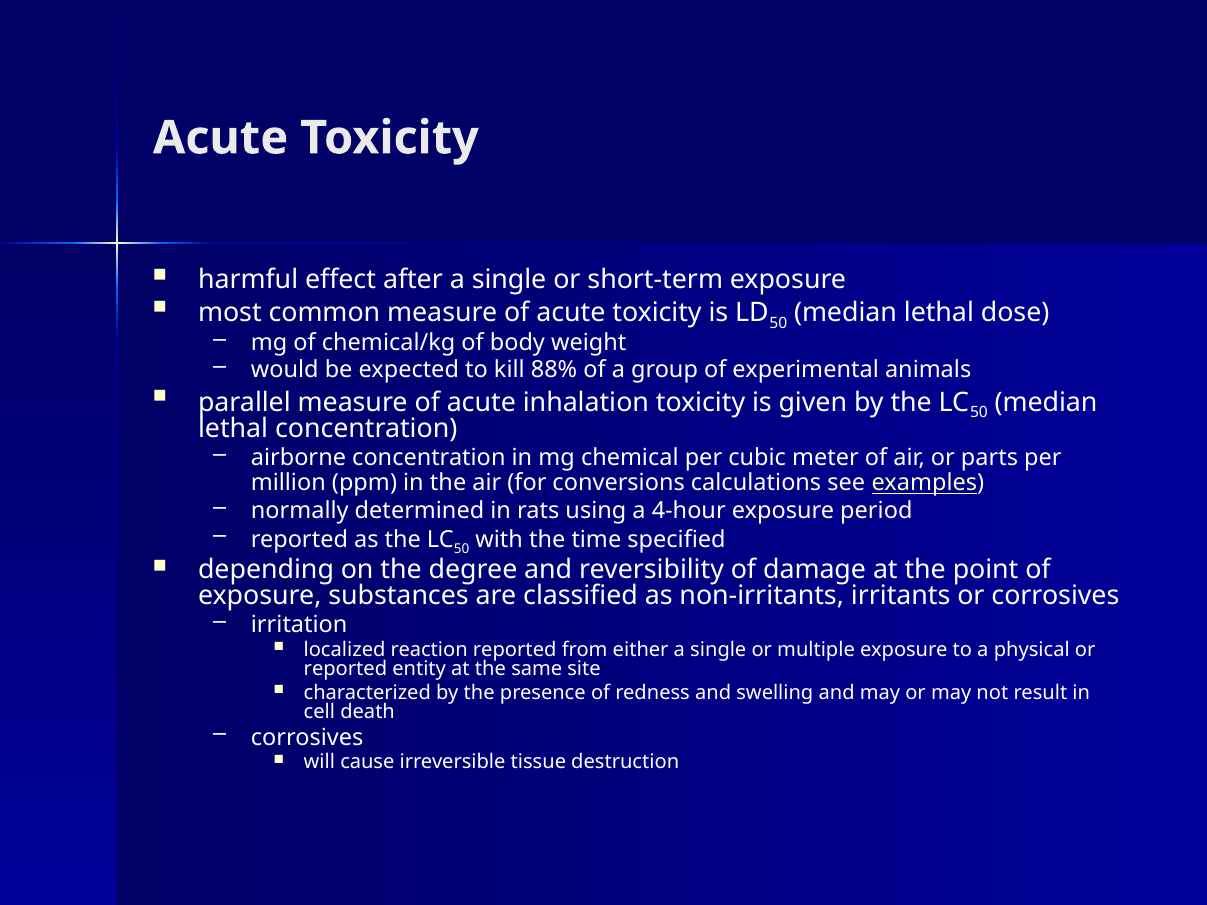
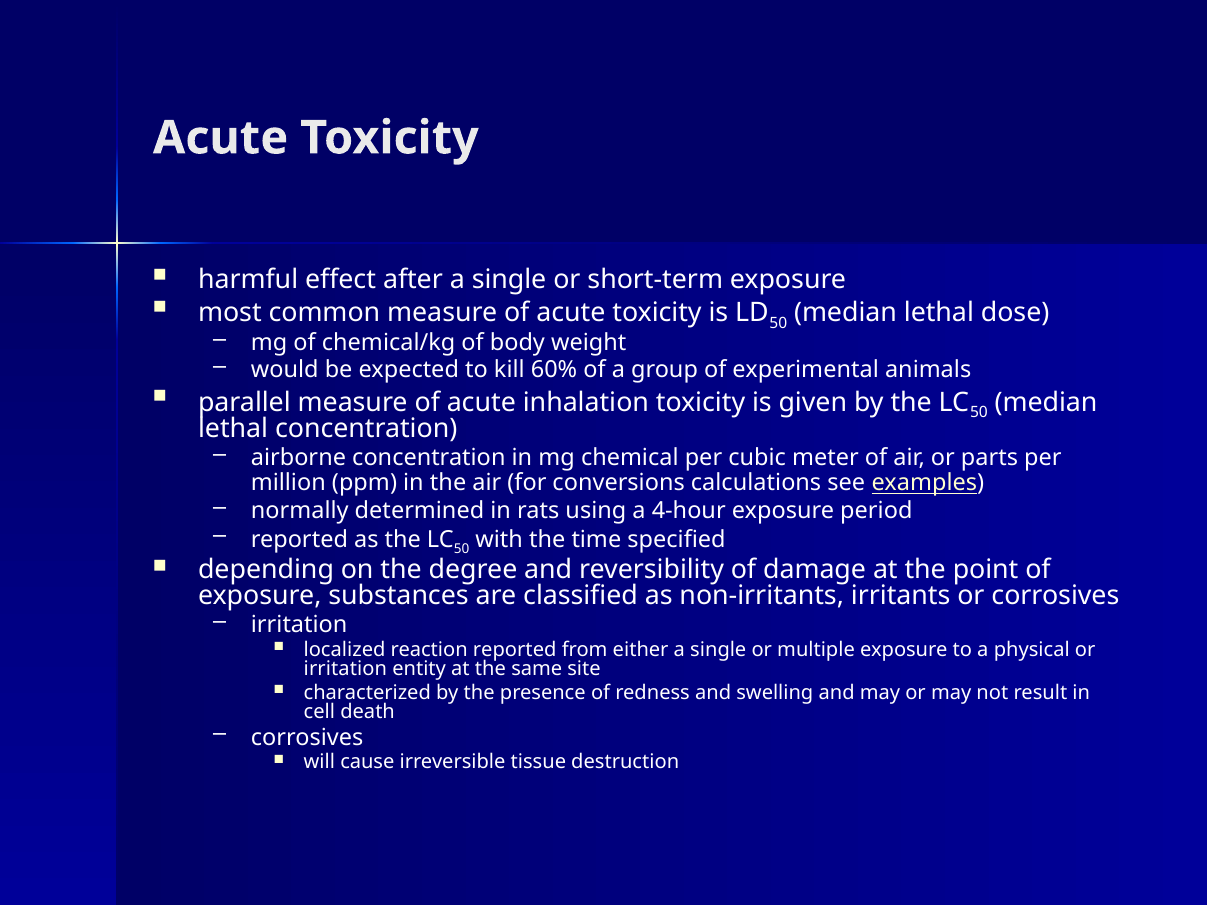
88%: 88% -> 60% (554, 370)
reported: reported -> irritation (345, 669)
